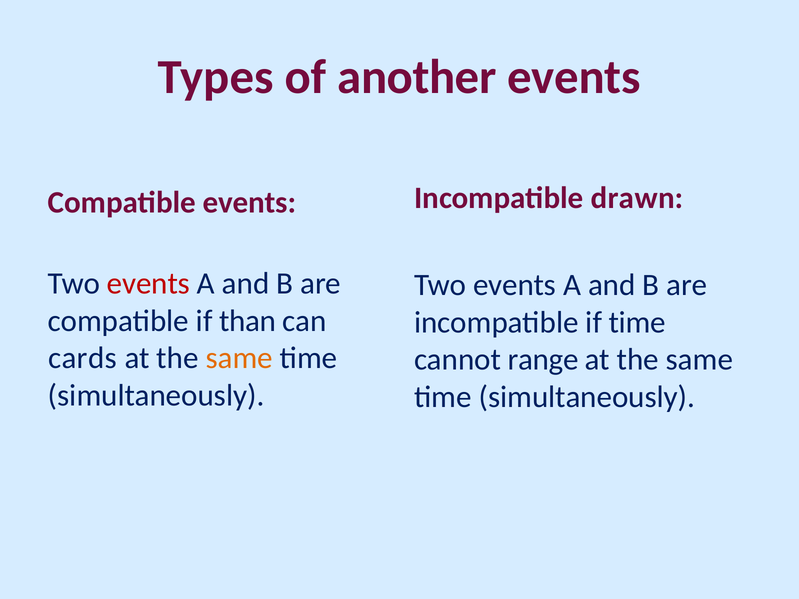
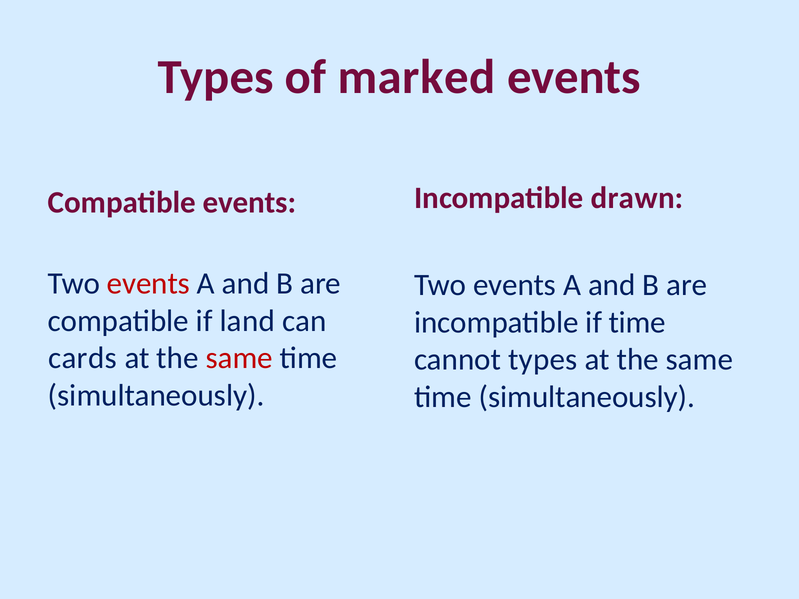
another: another -> marked (416, 77)
than: than -> land (247, 321)
same colour: orange -> red (239, 358)
cannot range: range -> types (543, 360)
